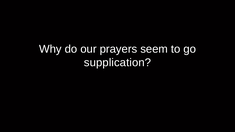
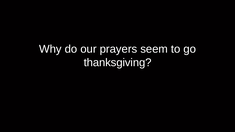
supplication: supplication -> thanksgiving (118, 63)
